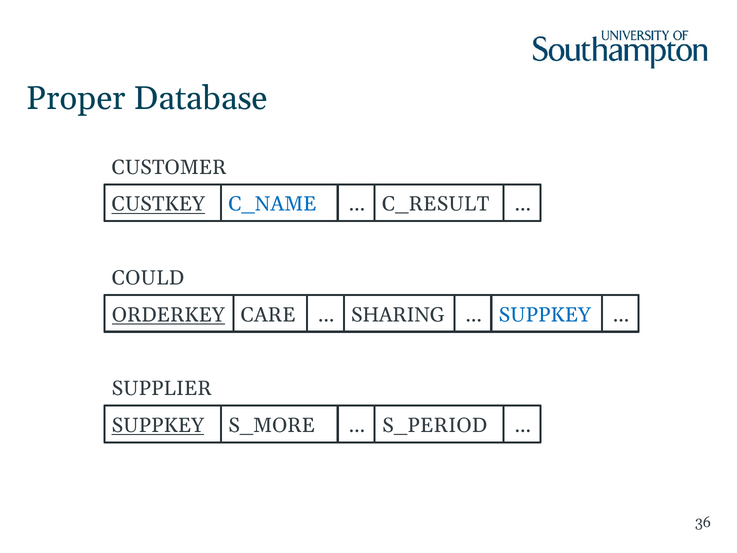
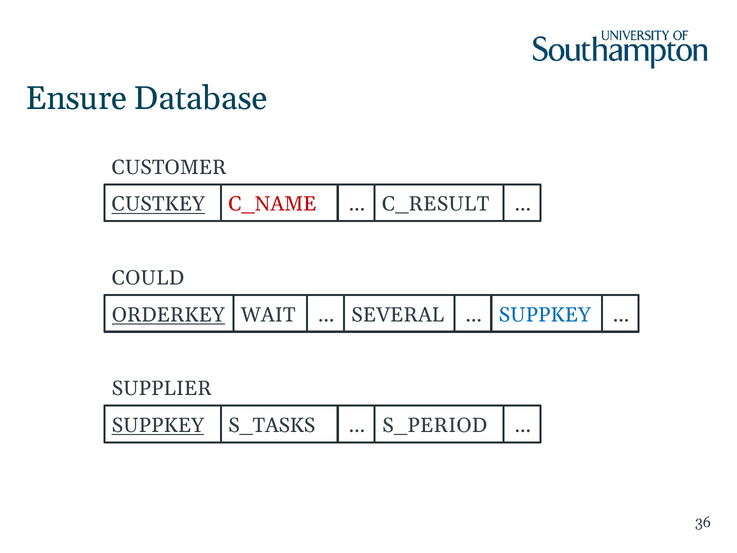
Proper: Proper -> Ensure (76, 98)
C_NAME colour: blue -> red (273, 204)
CARE: CARE -> WAIT (268, 315)
SHARING: SHARING -> SEVERAL (398, 315)
S_MORE: S_MORE -> S_TASKS (272, 425)
